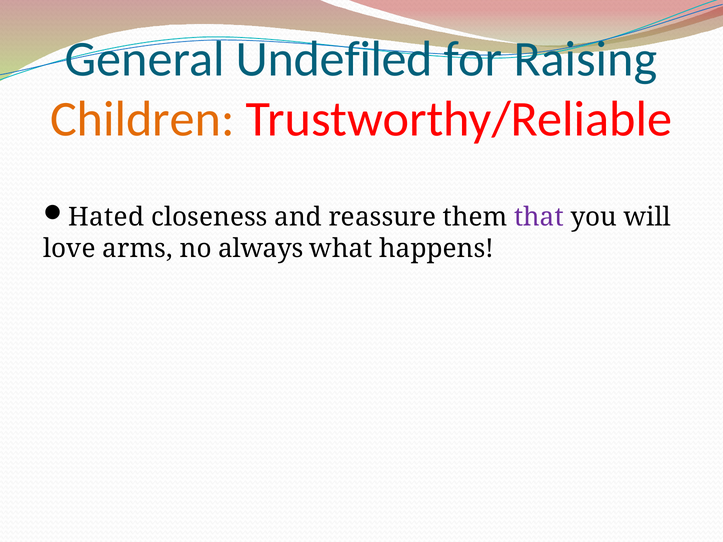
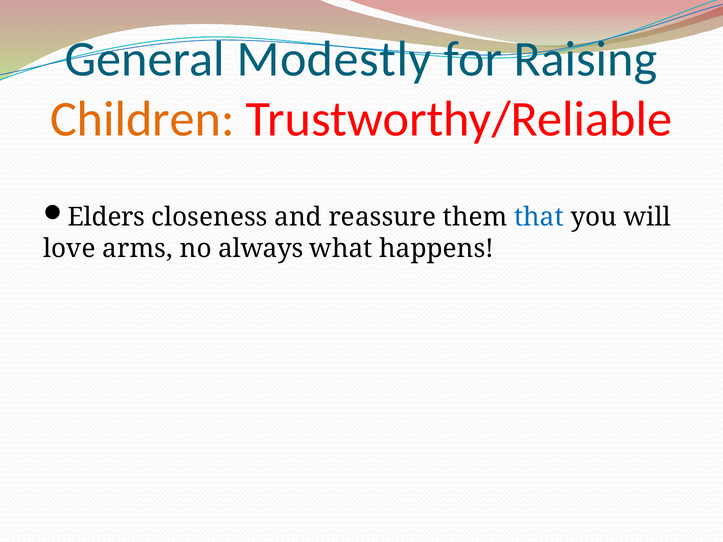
Undefiled: Undefiled -> Modestly (334, 59)
Hated: Hated -> Elders (106, 217)
that colour: purple -> blue (539, 217)
